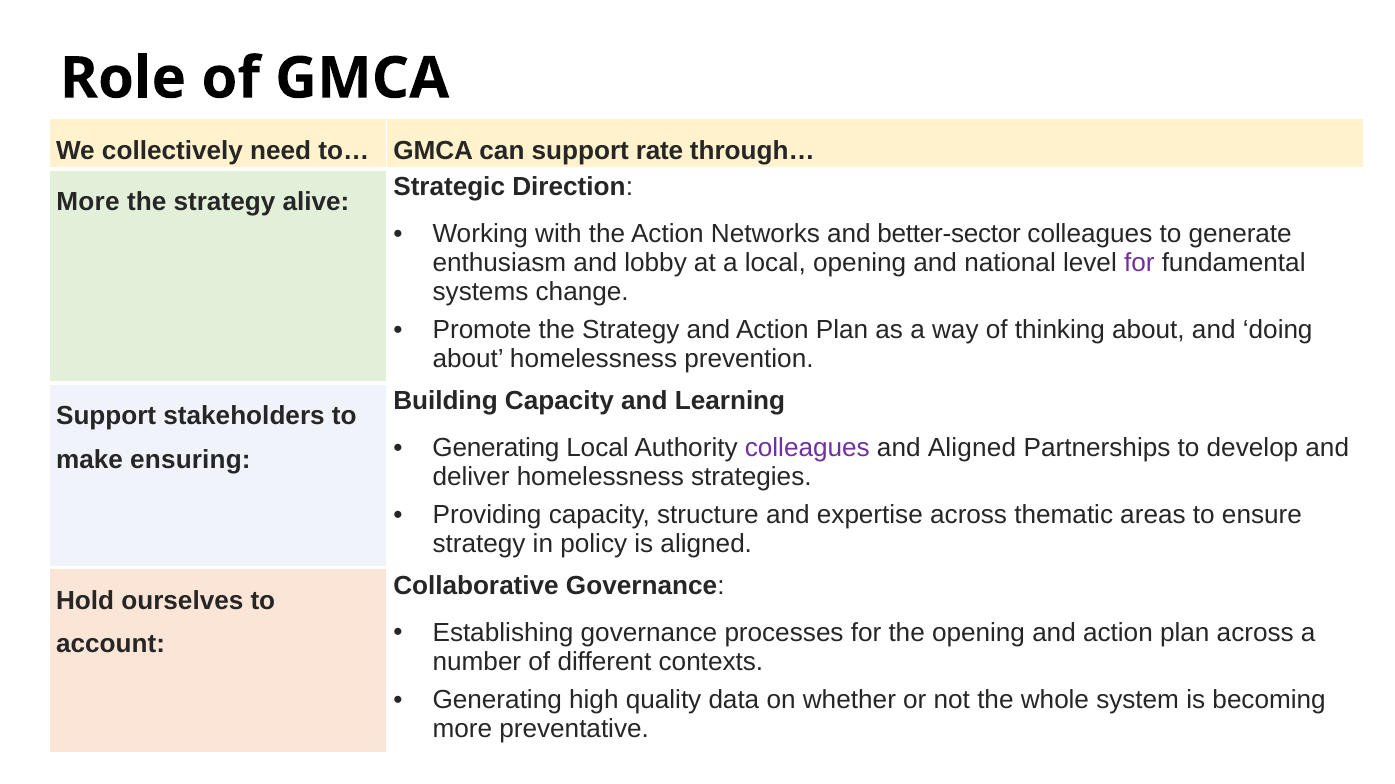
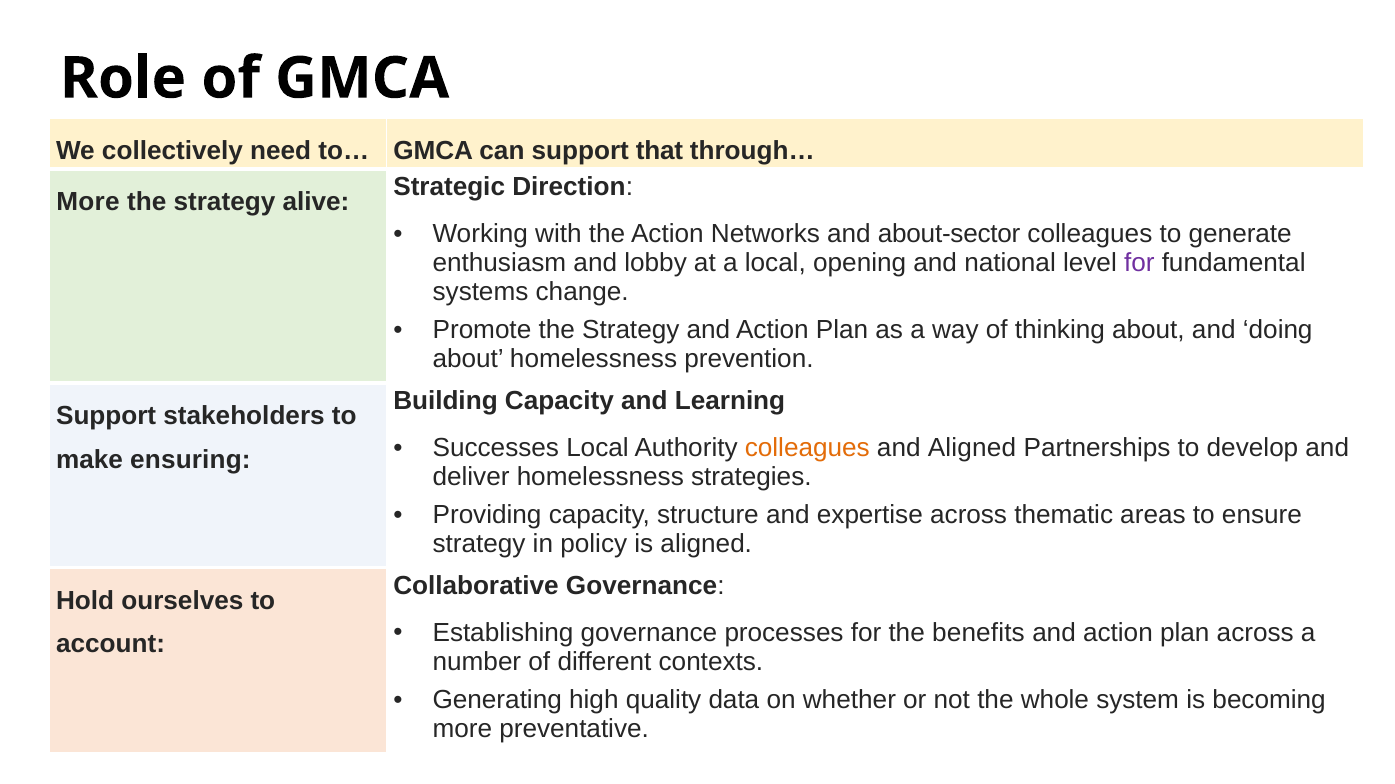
rate: rate -> that (660, 151)
better-sector: better-sector -> about-sector (949, 234)
Generating: Generating -> Successes (496, 448)
colleagues colour: purple -> orange (807, 448)
the opening: opening -> benefits (978, 633)
